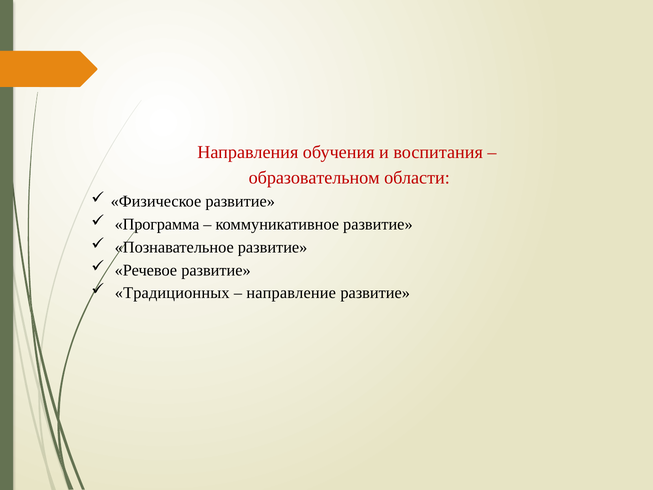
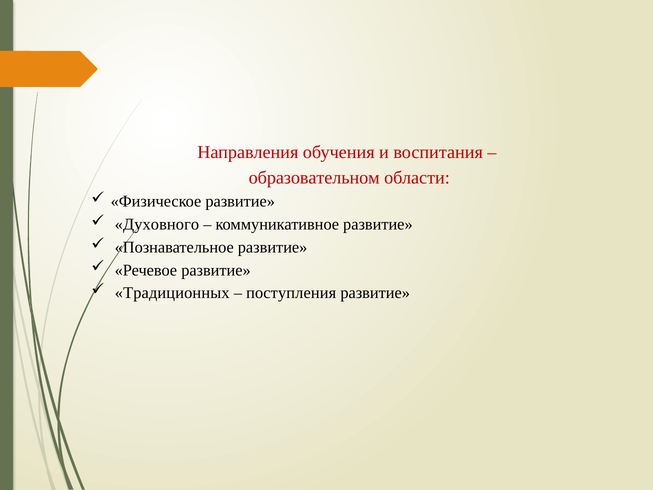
Программа: Программа -> Духовного (157, 224)
направление: направление -> поступления (291, 293)
